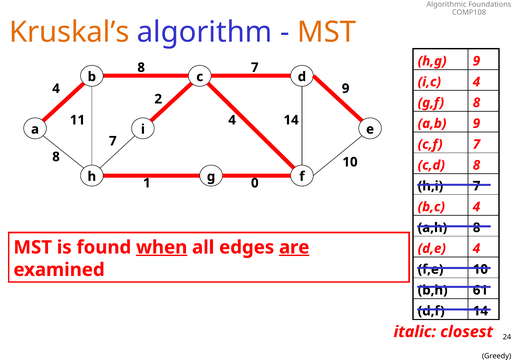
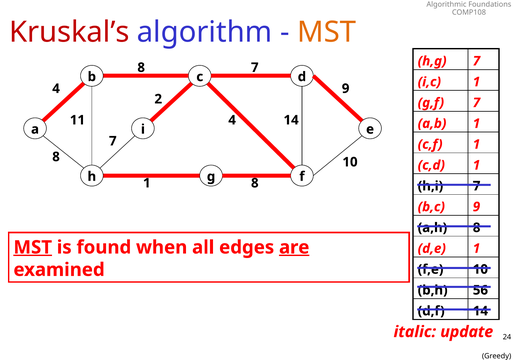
Kruskal’s colour: orange -> red (69, 32)
h,g 9: 9 -> 7 (476, 61)
i,c 4: 4 -> 1 (476, 82)
g,f 8: 8 -> 7 (476, 103)
a,b 9: 9 -> 1 (476, 123)
c,f 7: 7 -> 1 (476, 144)
c,d 8: 8 -> 1 (476, 165)
1 0: 0 -> 8 (255, 183)
b,c 4: 4 -> 9 (476, 206)
MST underline: none -> present (33, 247)
when underline: present -> none (162, 247)
d,e 4: 4 -> 1 (476, 248)
61: 61 -> 56 (480, 290)
closest: closest -> update (467, 331)
